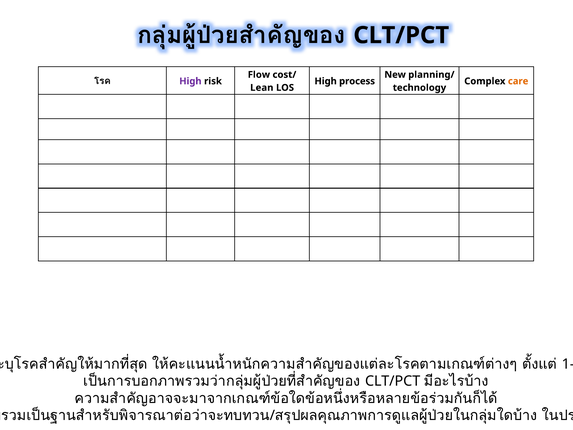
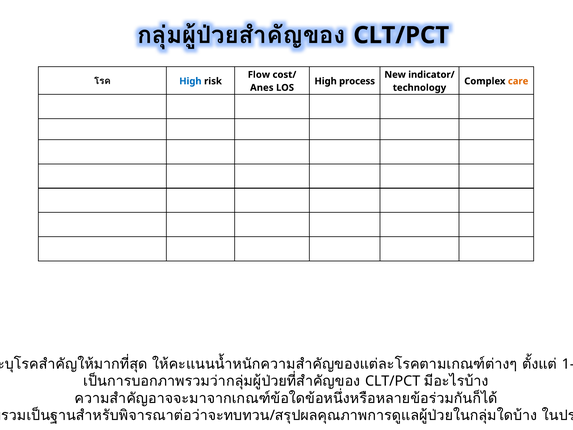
planning/: planning/ -> indicator/ (431, 75)
High colour: purple -> blue (190, 81)
Lean: Lean -> Anes (262, 88)
